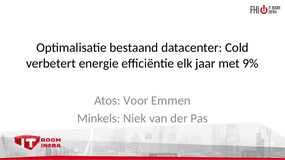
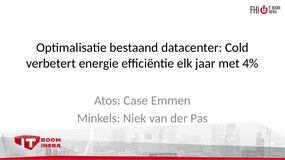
9%: 9% -> 4% (251, 63)
Voor: Voor -> Case (136, 101)
